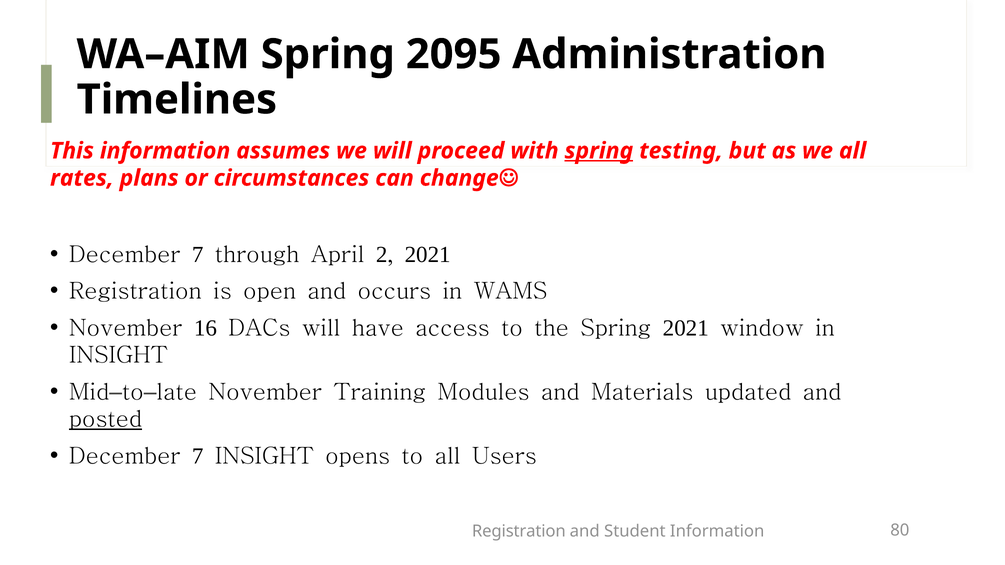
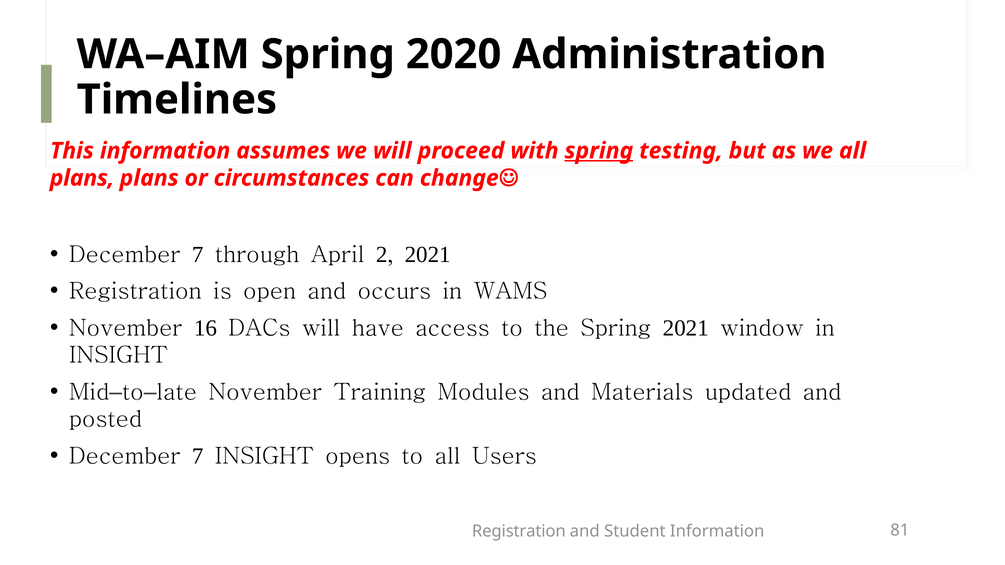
2095: 2095 -> 2020 (454, 54)
rates: rates -> plans (82, 178)
posted underline: present -> none (106, 420)
80: 80 -> 81 (900, 530)
